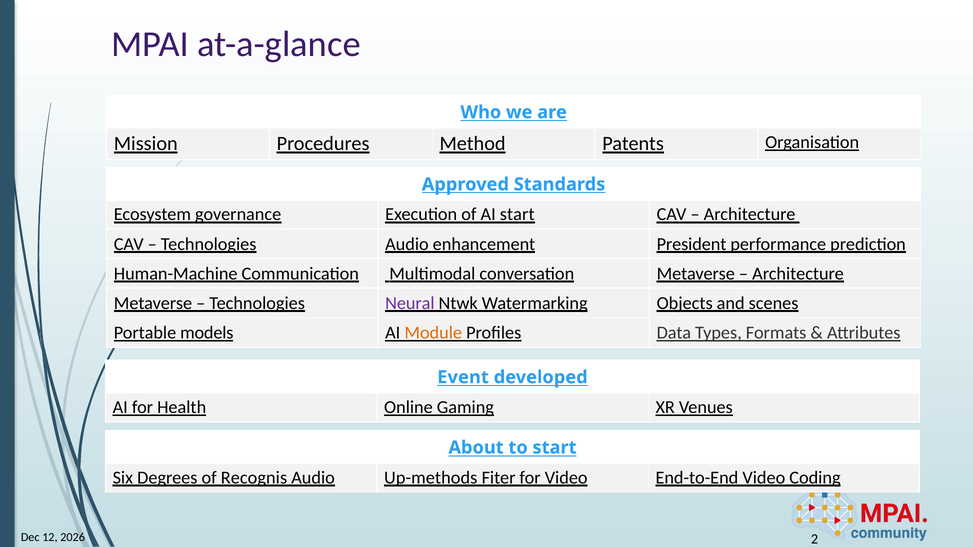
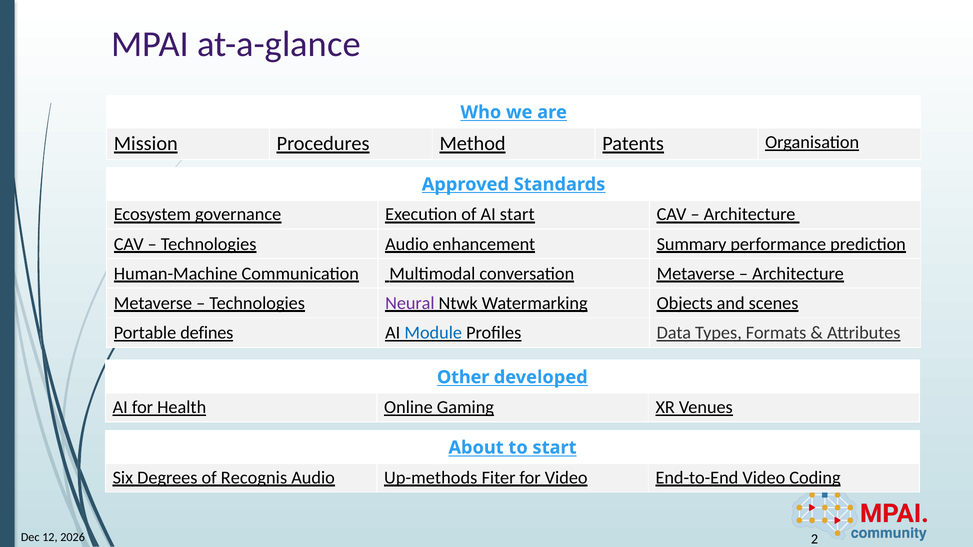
President: President -> Summary (692, 244)
models: models -> defines (207, 333)
Module colour: orange -> blue (433, 333)
Event: Event -> Other (463, 377)
